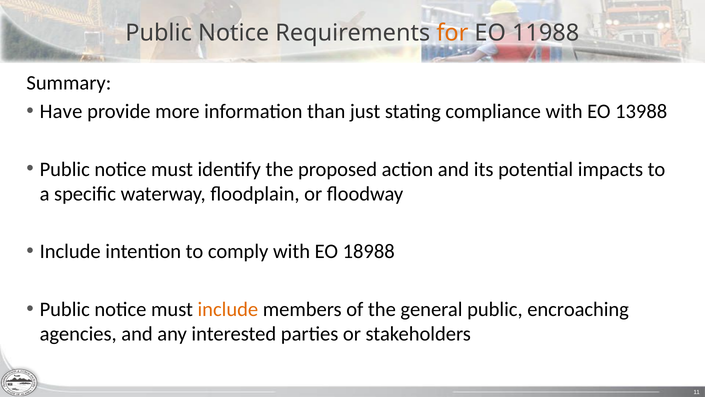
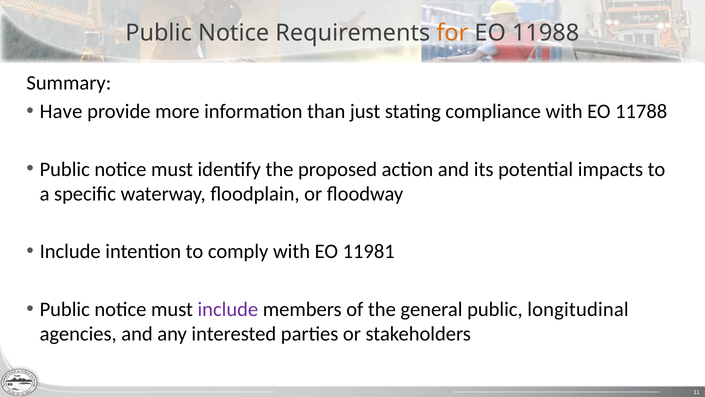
13988: 13988 -> 11788 (641, 111)
18988: 18988 -> 11981 (369, 251)
include colour: orange -> purple (228, 309)
encroaching: encroaching -> longitudinal (578, 309)
